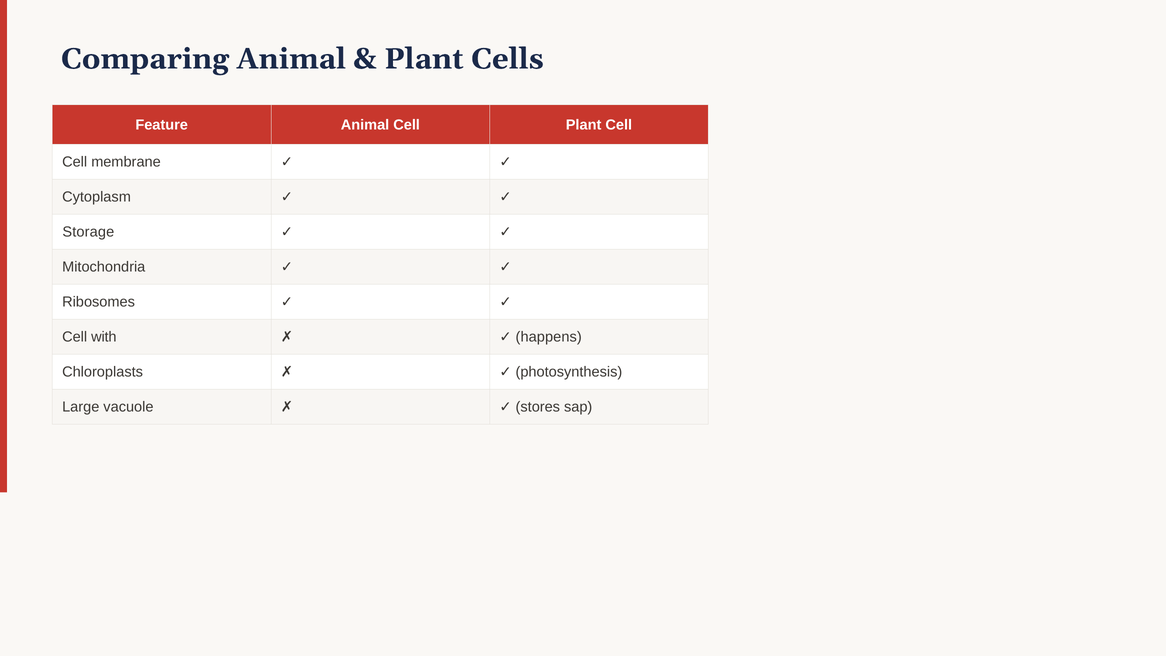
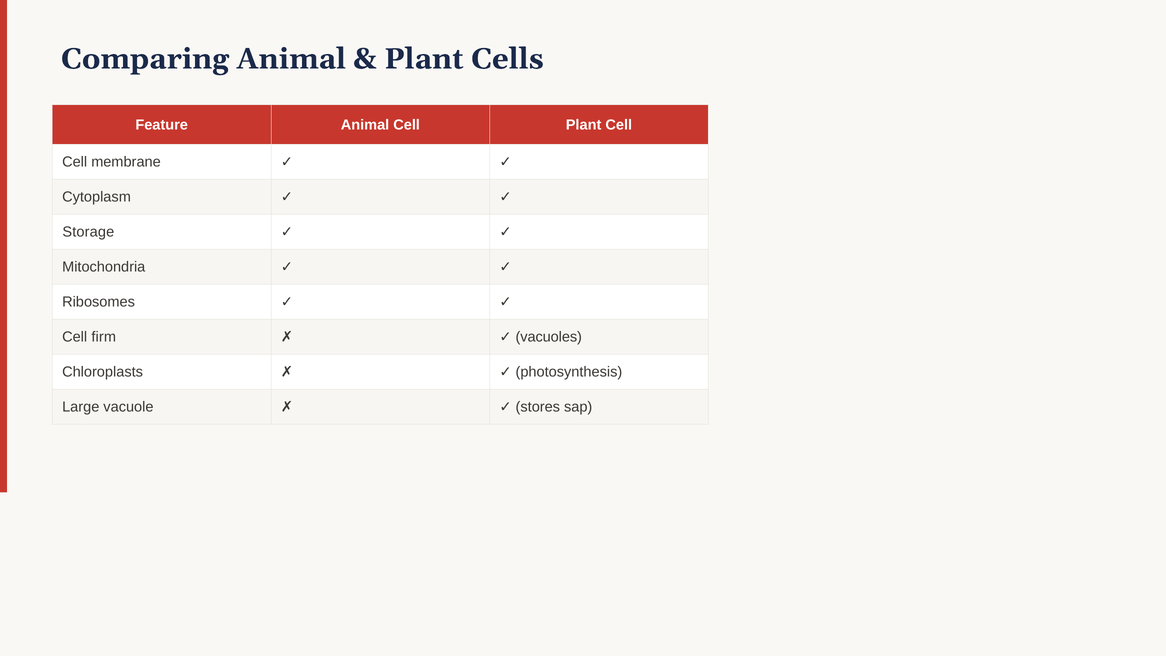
with: with -> firm (104, 337)
happens: happens -> vacuoles (549, 337)
